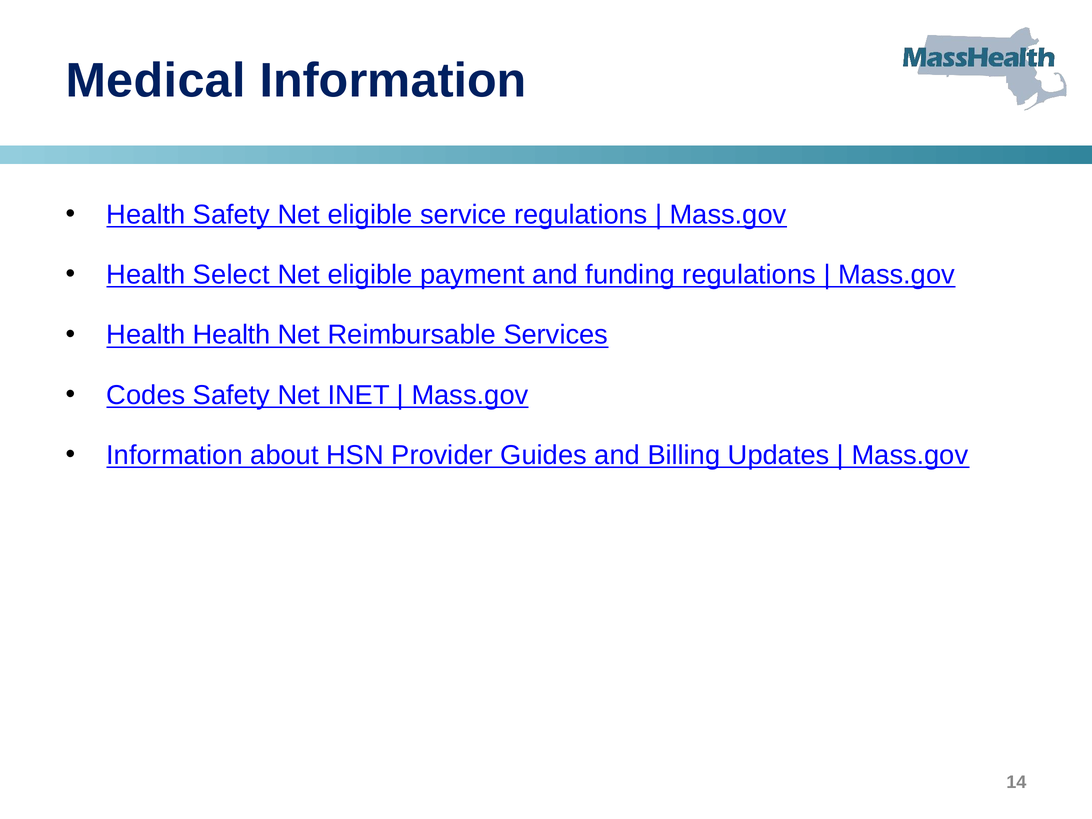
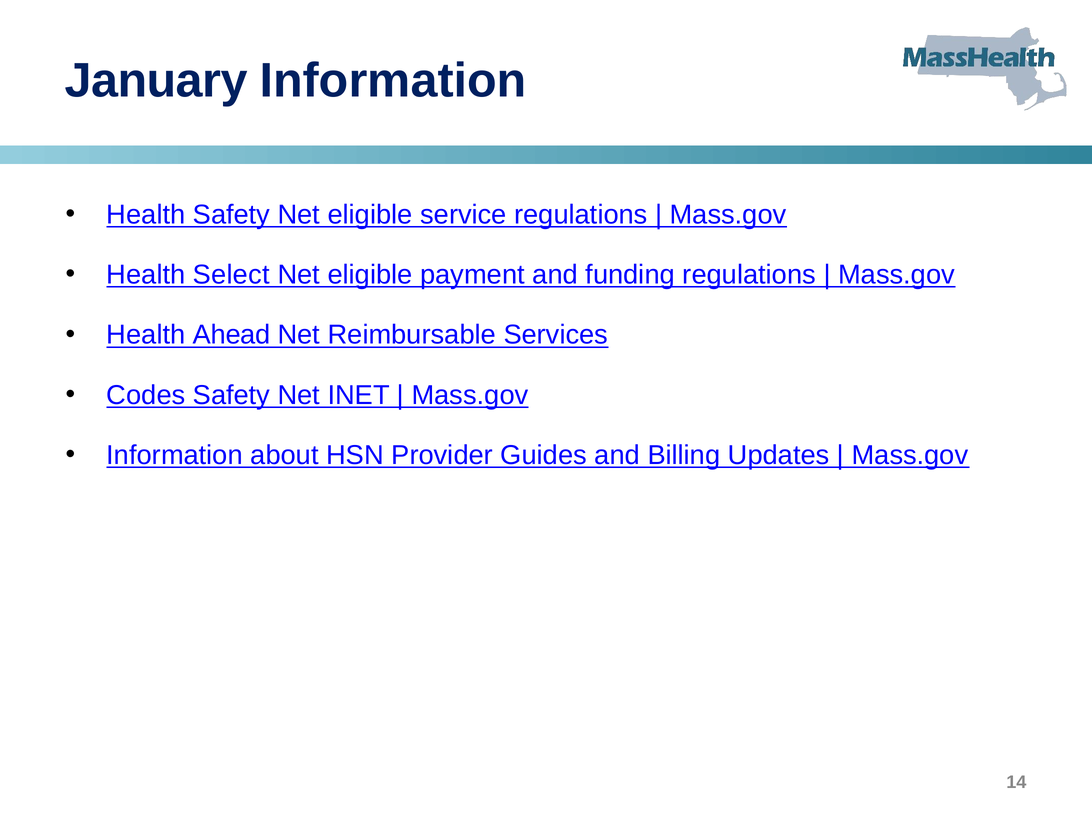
Medical: Medical -> January (156, 81)
Health Health: Health -> Ahead (232, 335)
